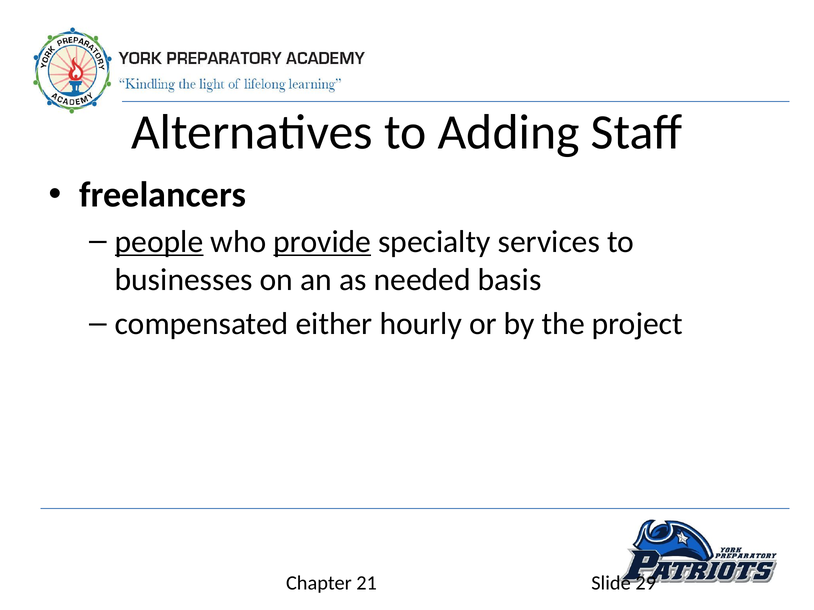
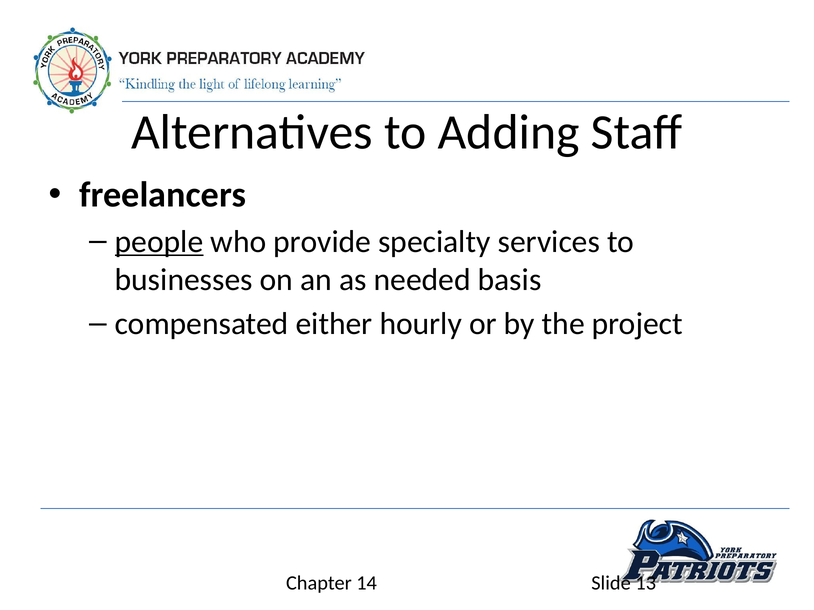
provide underline: present -> none (322, 242)
21: 21 -> 14 (367, 583)
29: 29 -> 13 (646, 583)
